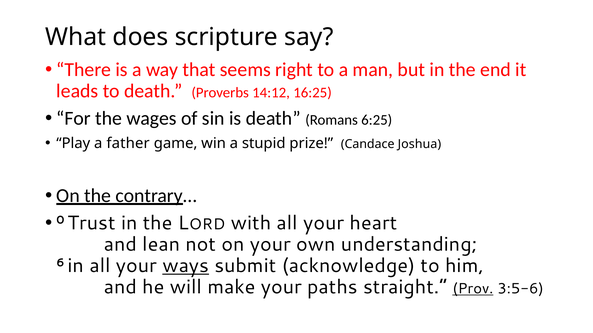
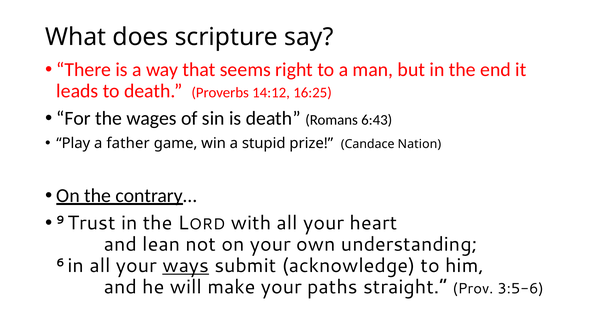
6:25: 6:25 -> 6:43 (377, 120)
Joshua: Joshua -> Nation (419, 144)
0: 0 -> 9 (60, 220)
Prov underline: present -> none (473, 289)
